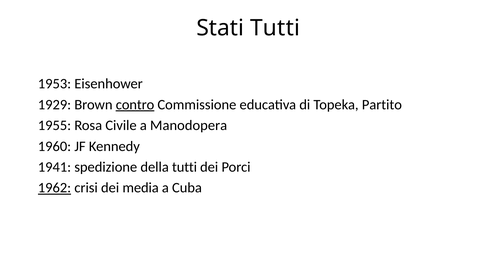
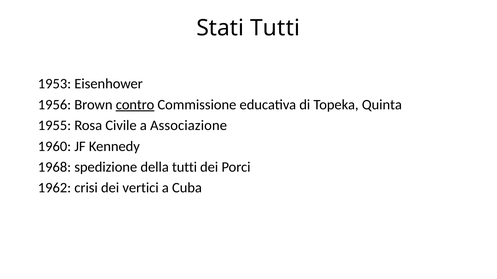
1929: 1929 -> 1956 (54, 105)
Partito: Partito -> Quinta (382, 105)
Manodopera: Manodopera -> Associazione (189, 126)
1941: 1941 -> 1968 (54, 167)
1962 underline: present -> none (54, 188)
media: media -> vertici (141, 188)
